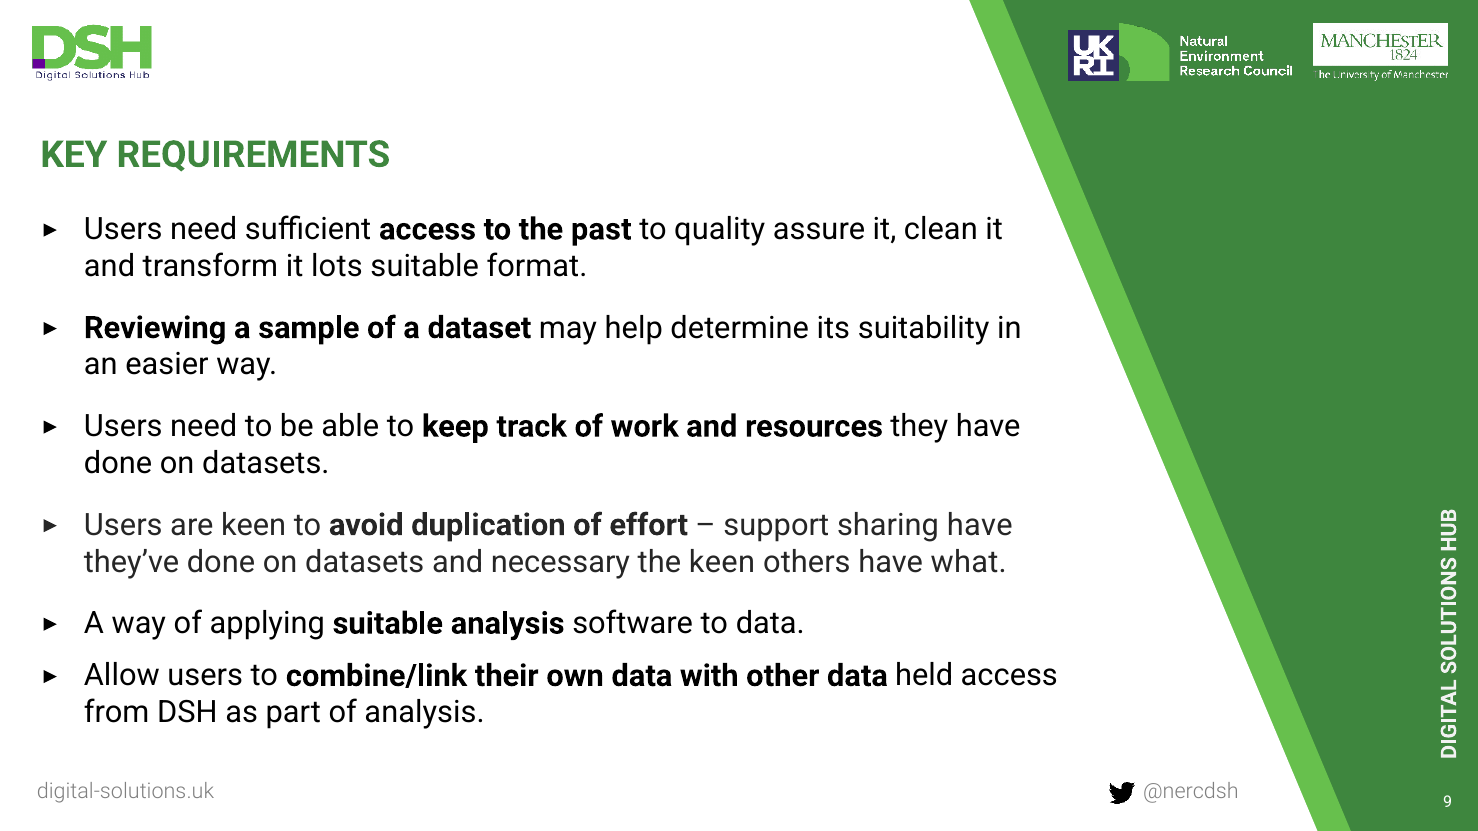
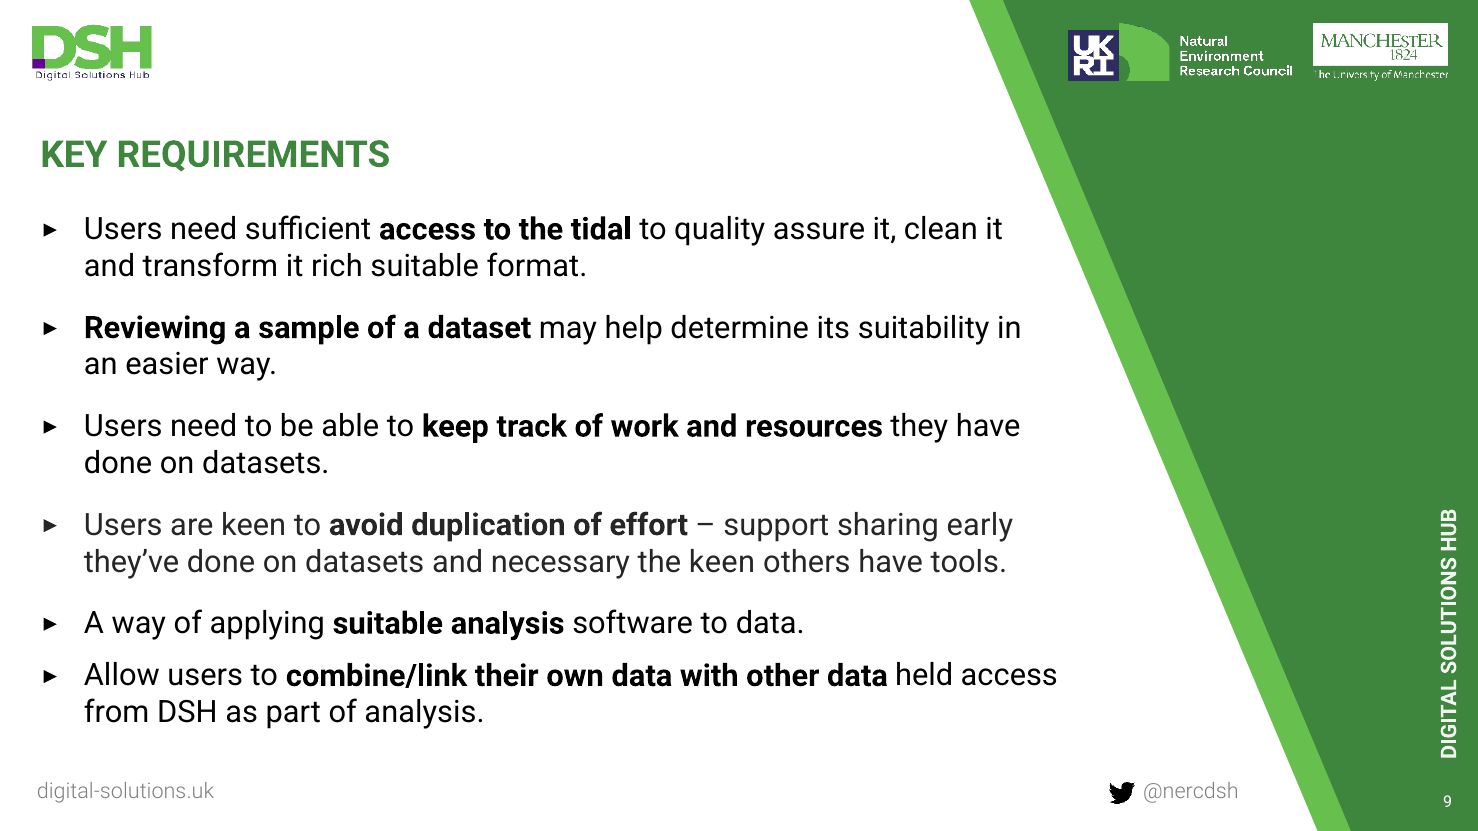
past: past -> tidal (601, 229)
lots: lots -> rich (337, 266)
sharing have: have -> early (980, 525)
what: what -> tools (969, 562)
